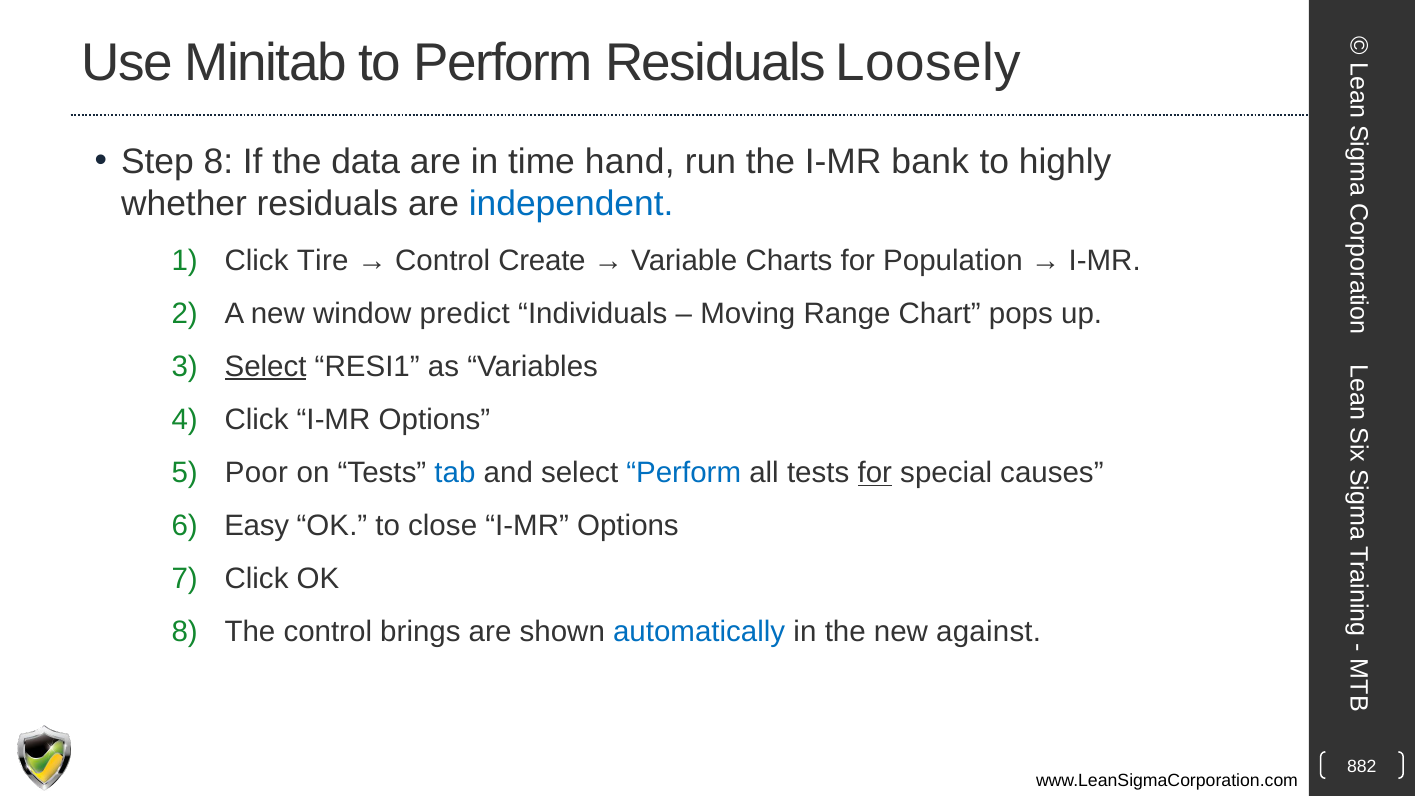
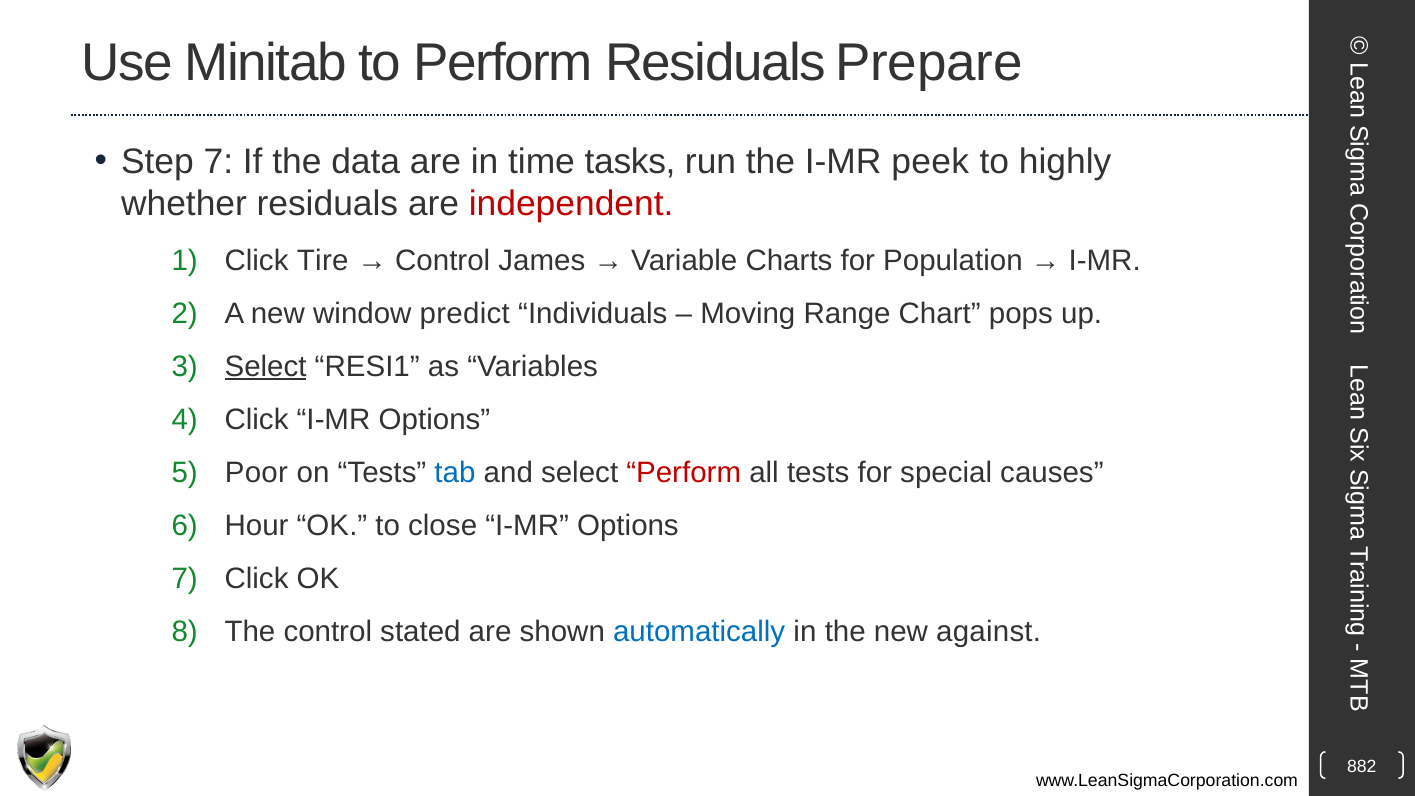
Loosely: Loosely -> Prepare (929, 63)
Step 8: 8 -> 7 (218, 162)
hand: hand -> tasks (630, 162)
bank: bank -> peek (930, 162)
independent colour: blue -> red (571, 204)
Create: Create -> James (542, 260)
Perform colour: blue -> red (684, 473)
for underline: present -> none (875, 473)
Easy: Easy -> Hour (257, 526)
brings: brings -> stated (420, 632)
